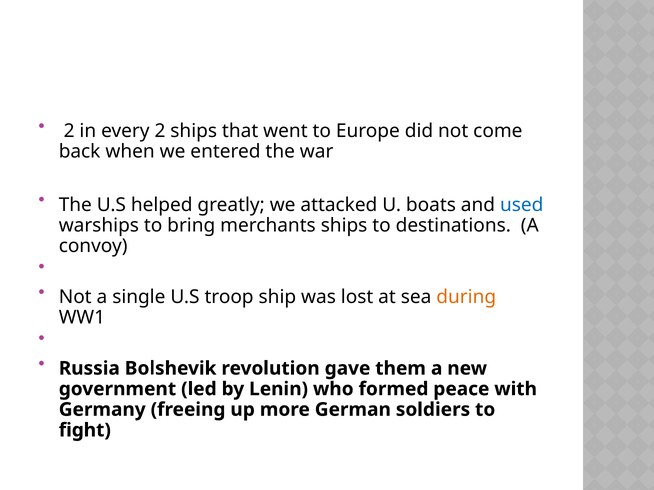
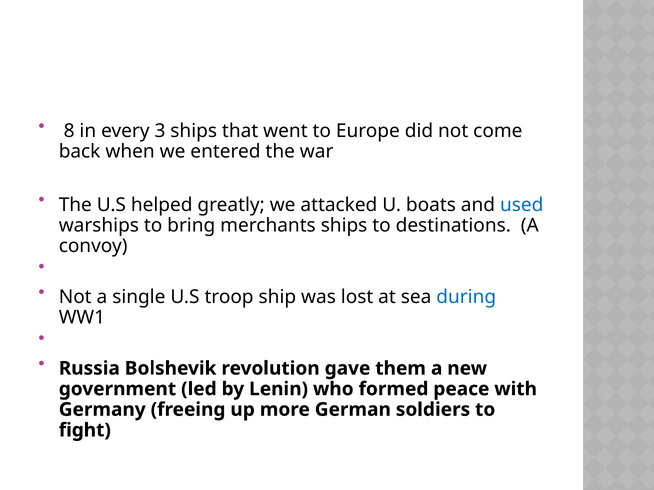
2: 2 -> 8 (69, 131)
every 2: 2 -> 3 (160, 131)
during colour: orange -> blue (466, 297)
